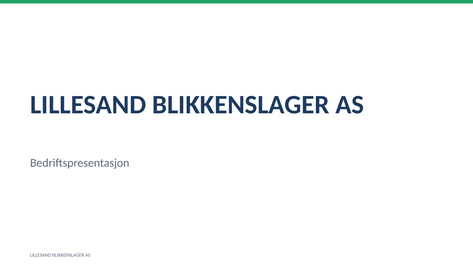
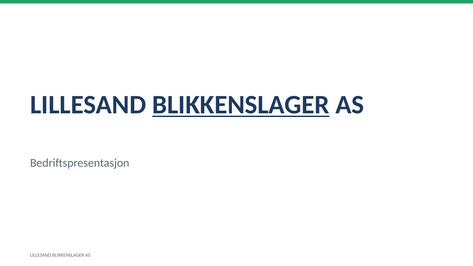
BLIKKENSLAGER underline: none -> present (241, 105)
